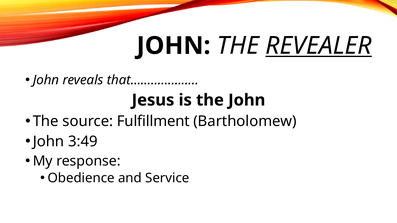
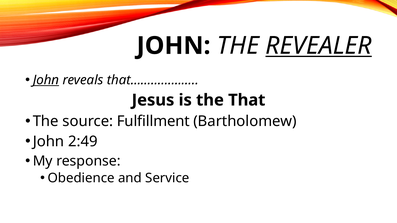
John underline: none -> present (46, 80)
the John: John -> That (247, 100)
3:49: 3:49 -> 2:49 (83, 142)
